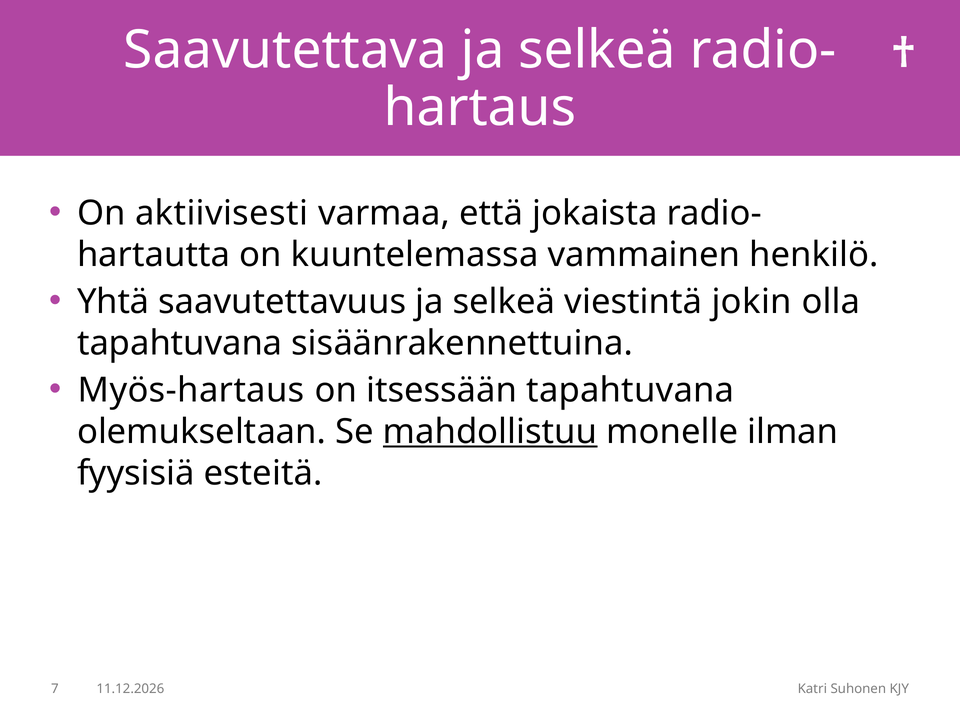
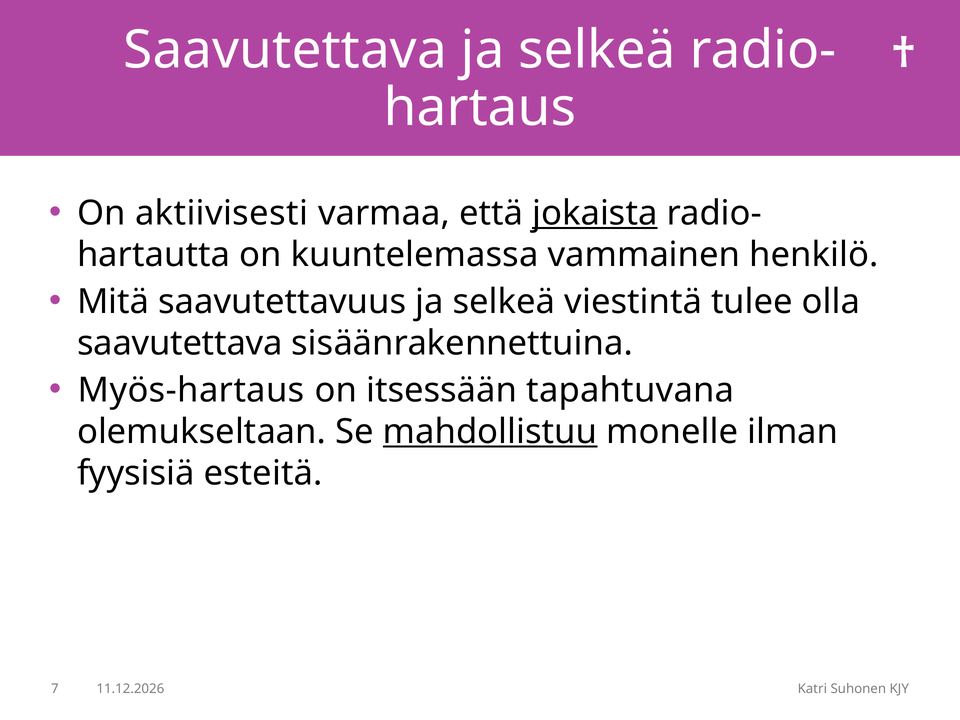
jokaista underline: none -> present (595, 213)
Yhtä: Yhtä -> Mitä (113, 302)
jokin: jokin -> tulee (752, 302)
tapahtuvana: tapahtuvana -> saavutettava (180, 343)
